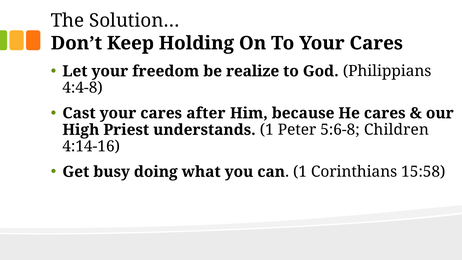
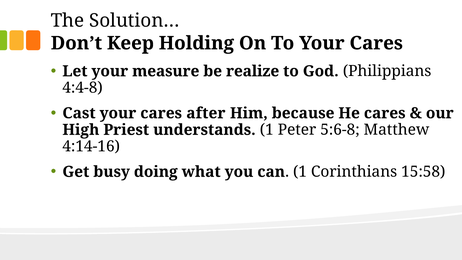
freedom: freedom -> measure (166, 71)
Children: Children -> Matthew (396, 130)
